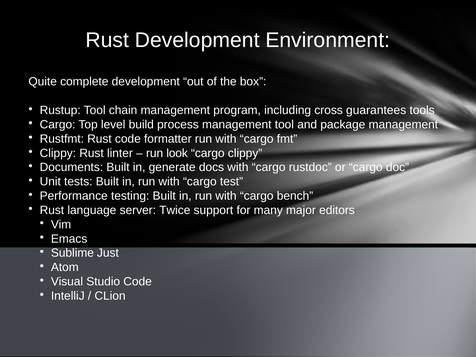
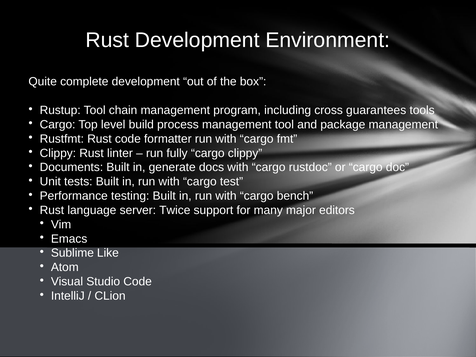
look: look -> fully (177, 153)
Just: Just -> Like (108, 253)
